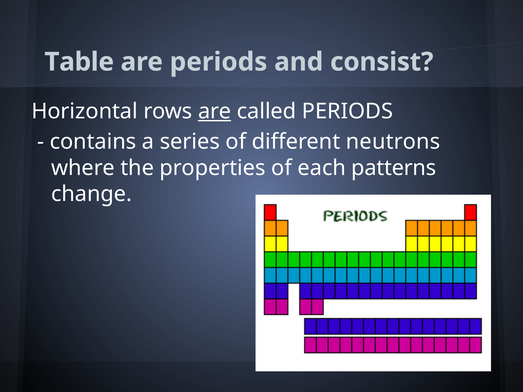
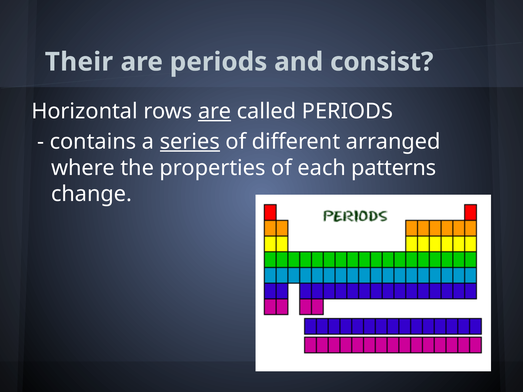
Table: Table -> Their (79, 62)
series underline: none -> present (190, 142)
neutrons: neutrons -> arranged (393, 142)
